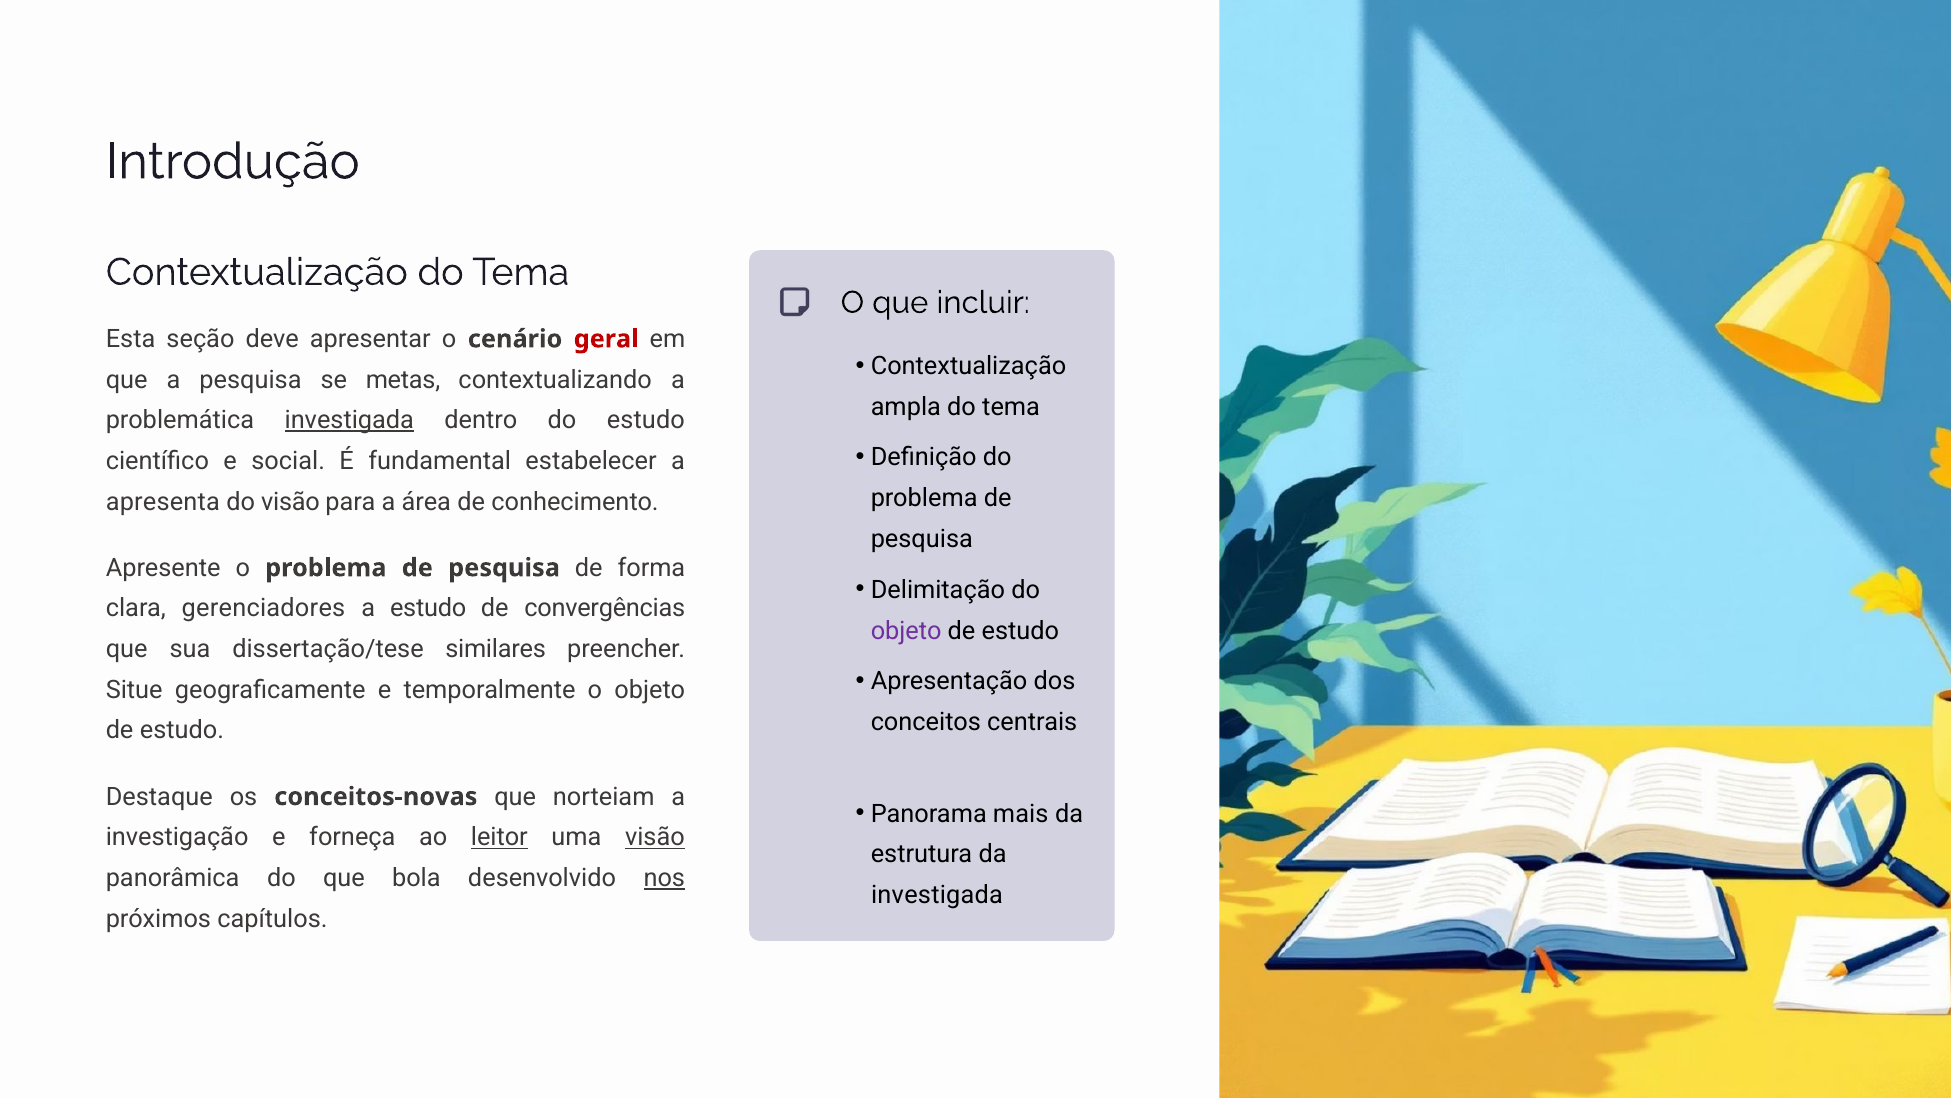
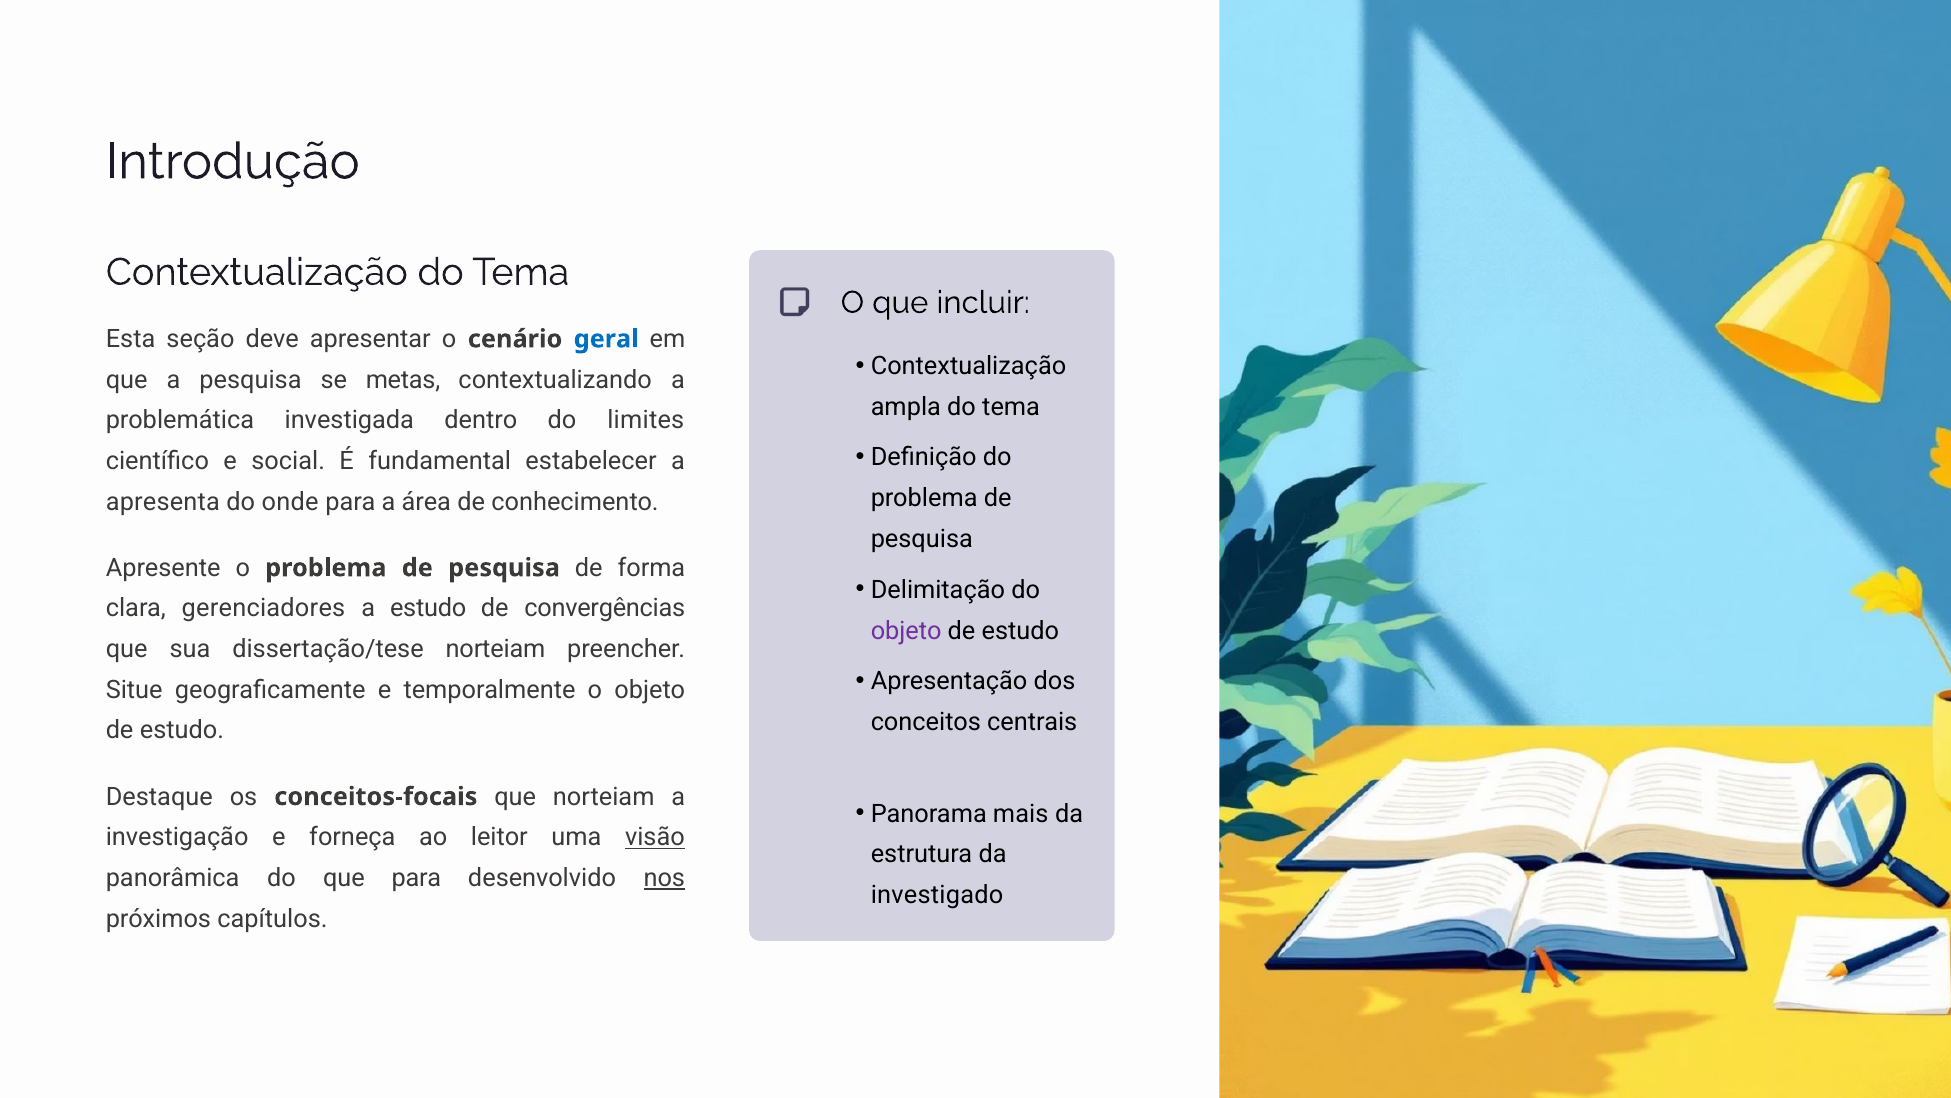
geral colour: red -> blue (606, 339)
investigada underline: present -> none (349, 420)
do estudo: estudo -> limites (646, 420)
do visão: visão -> onde (290, 501)
dissertação/tese similares: similares -> norteiam (496, 649)
conceitos-novas: conceitos-novas -> conceitos-focais (376, 796)
leitor underline: present -> none (499, 837)
que bola: bola -> para (416, 878)
investigada: investigada -> investigado (937, 895)
